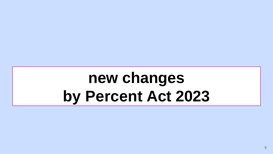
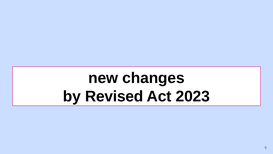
Percent: Percent -> Revised (114, 96)
